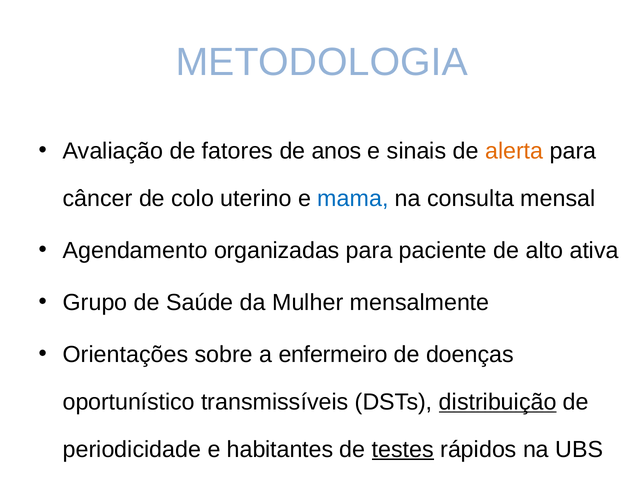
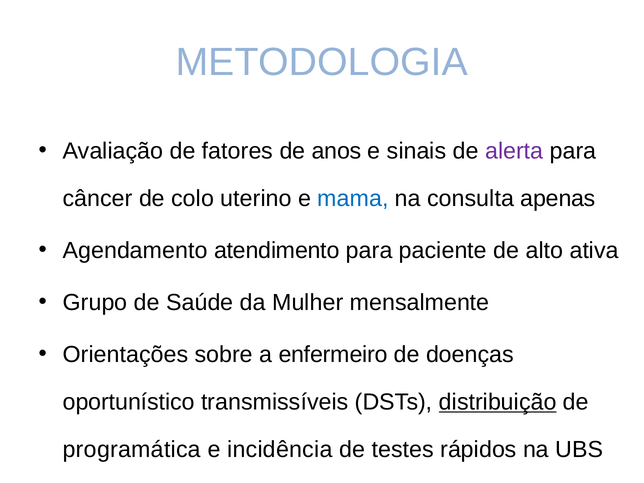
alerta colour: orange -> purple (514, 151)
mensal: mensal -> apenas (558, 198)
organizadas: organizadas -> atendimento (277, 250)
periodicidade: periodicidade -> programática (132, 449)
habitantes: habitantes -> incidência (280, 449)
testes underline: present -> none (403, 449)
